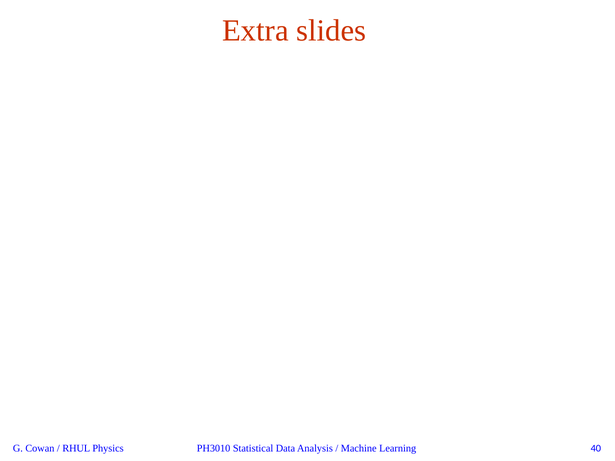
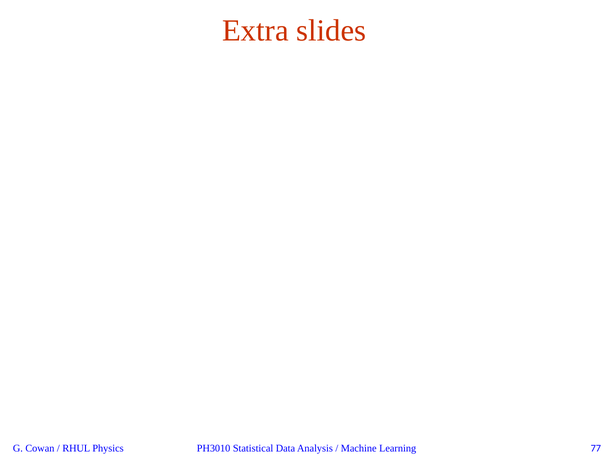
40: 40 -> 77 (596, 449)
